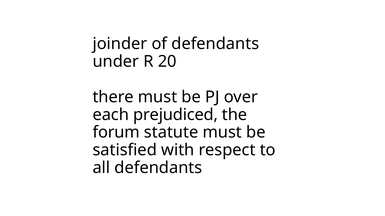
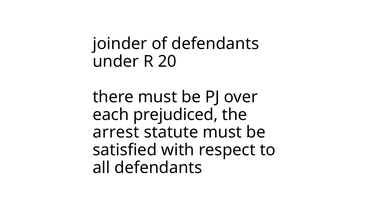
forum: forum -> arrest (116, 133)
